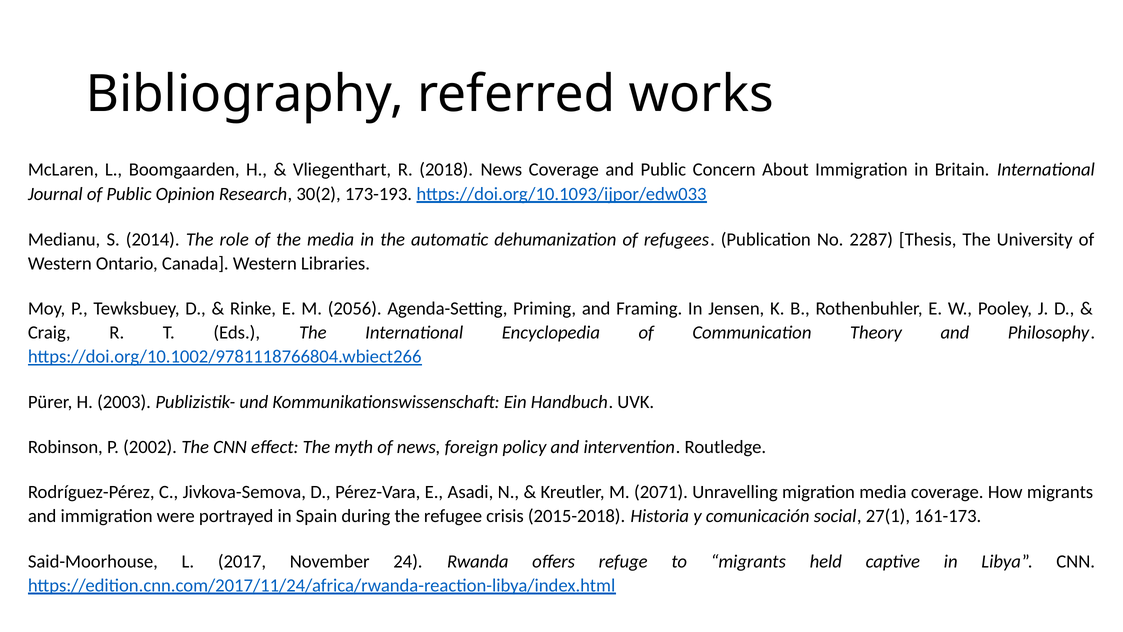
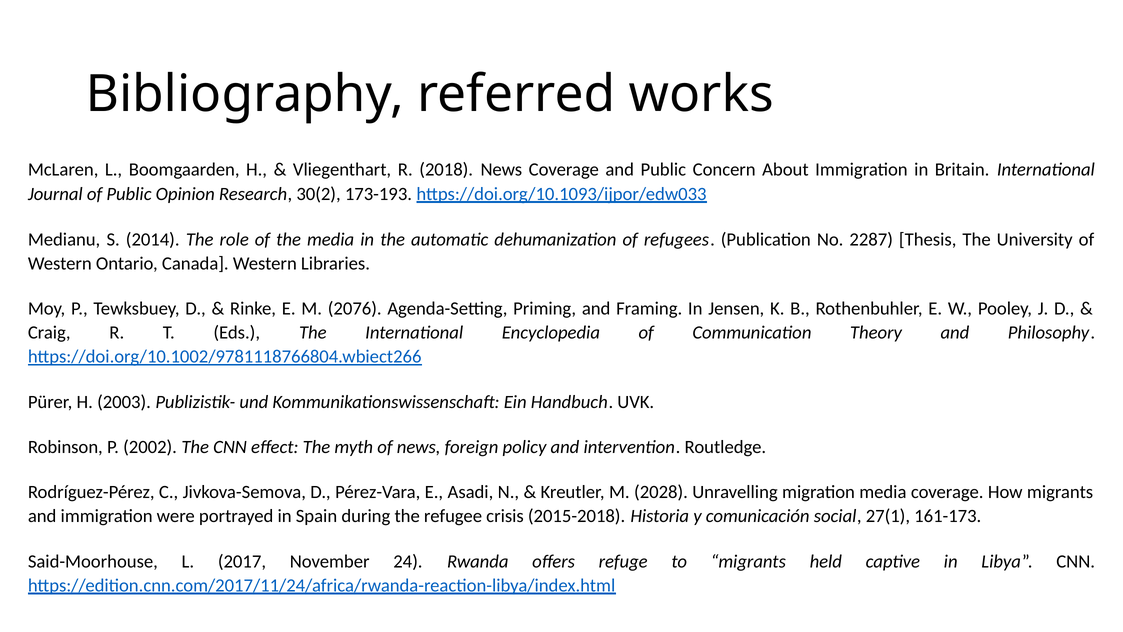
2056: 2056 -> 2076 (355, 308)
2071: 2071 -> 2028 (661, 492)
